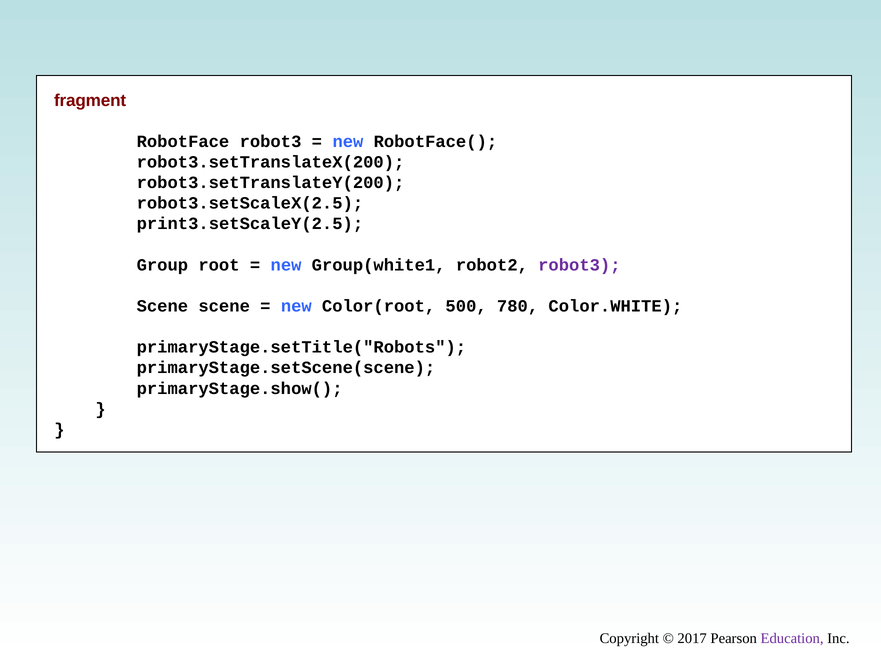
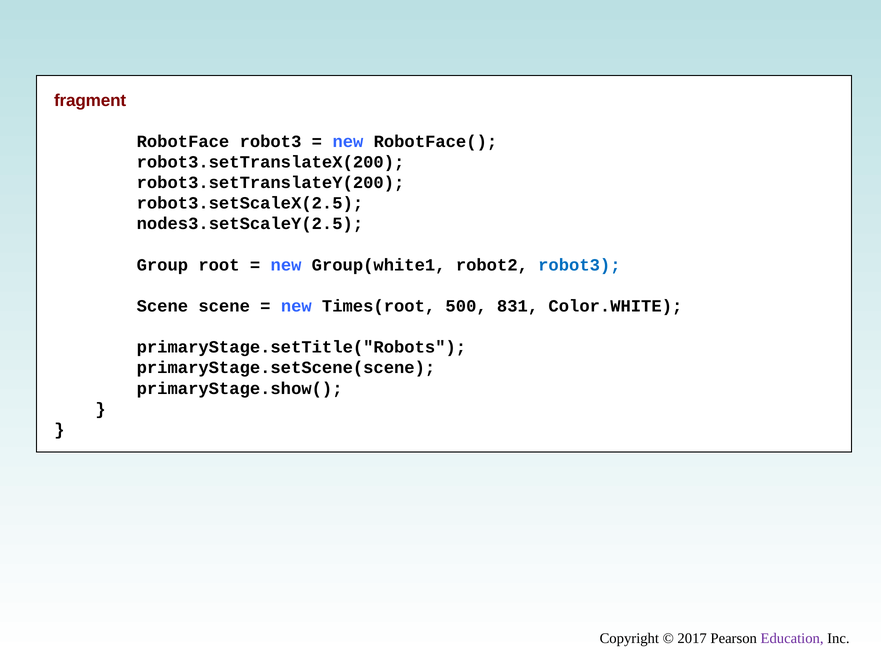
print3.setScaleY(2.5: print3.setScaleY(2.5 -> nodes3.setScaleY(2.5 (250, 224)
robot3 colour: purple -> blue (579, 265)
Color(root: Color(root -> Times(root (379, 306)
780: 780 -> 831 (518, 306)
